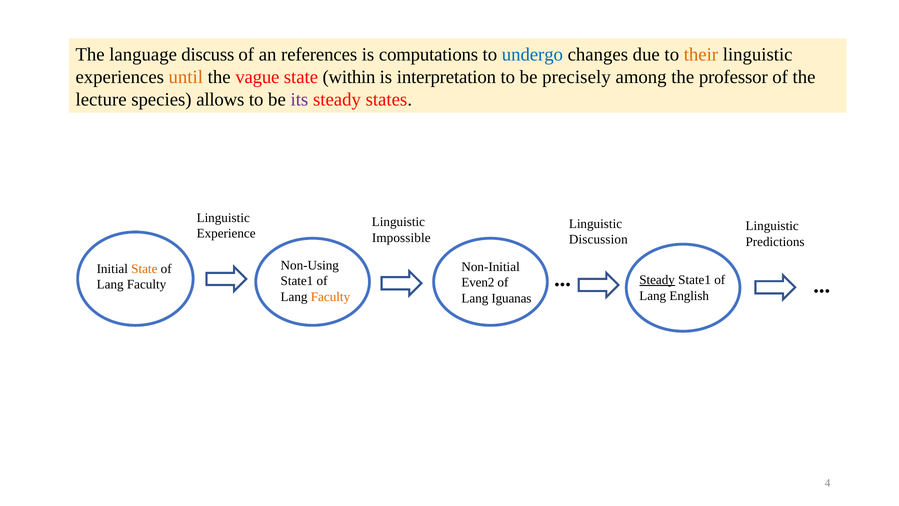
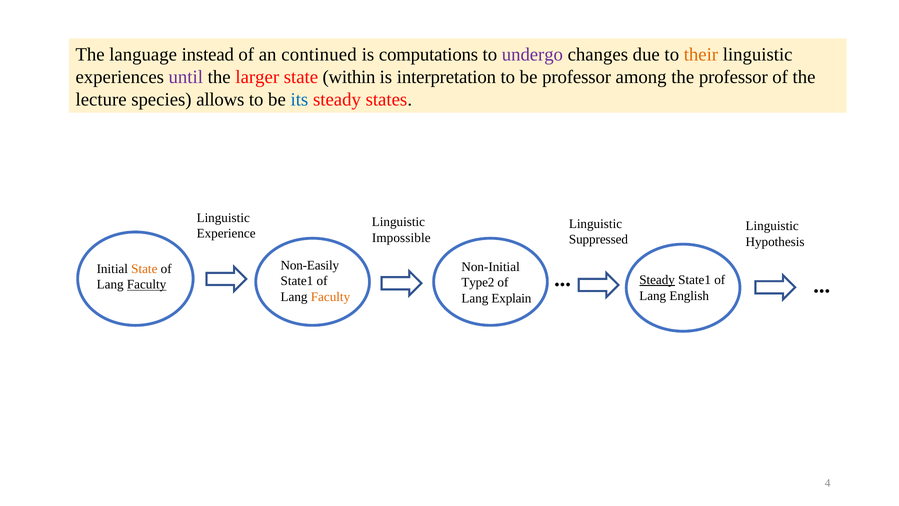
discuss: discuss -> instead (208, 54)
references: references -> continued (319, 54)
undergo colour: blue -> purple (532, 54)
until colour: orange -> purple (186, 77)
vague: vague -> larger (257, 77)
be precisely: precisely -> professor (577, 77)
its colour: purple -> blue (299, 99)
Discussion: Discussion -> Suppressed (598, 239)
Predictions: Predictions -> Hypothesis (775, 242)
Non-Using: Non-Using -> Non-Easily (310, 265)
Even2: Even2 -> Type2 (478, 282)
Faculty underline: none -> present (147, 284)
Iguanas: Iguanas -> Explain (511, 298)
